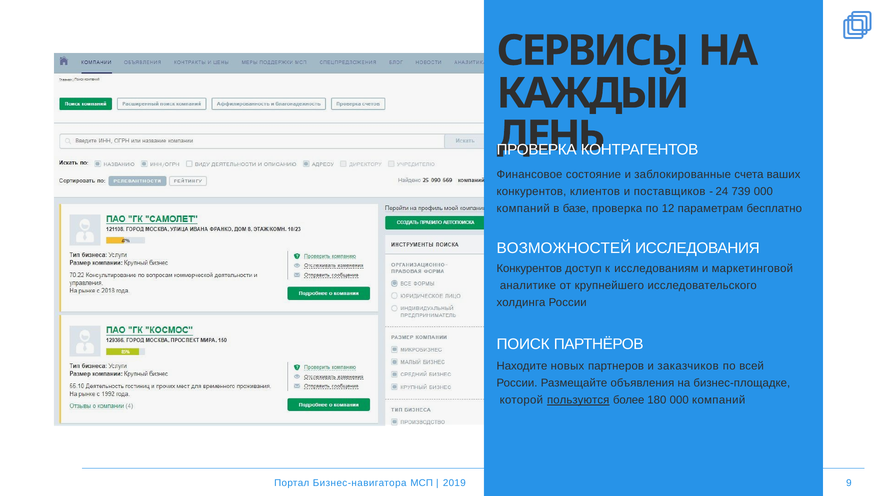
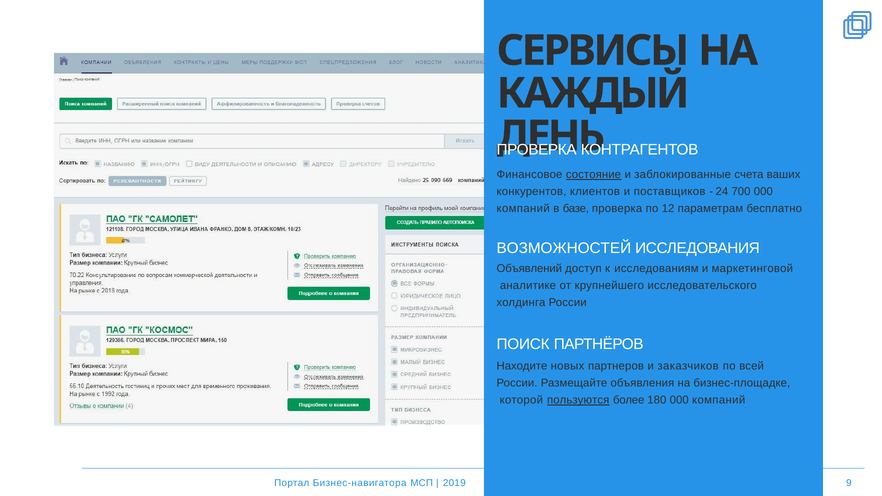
состояние underline: none -> present (594, 175)
739: 739 -> 700 (741, 192)
Конкурентов: Конкурентов -> Объявлений (529, 269)
